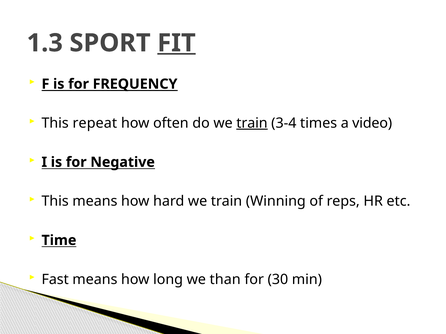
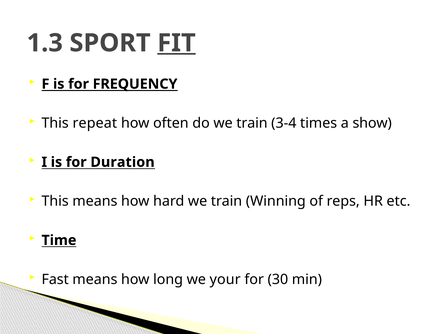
train underline: present -> none (252, 123)
video: video -> show (372, 123)
Negative: Negative -> Duration (123, 162)
than: than -> your (225, 280)
